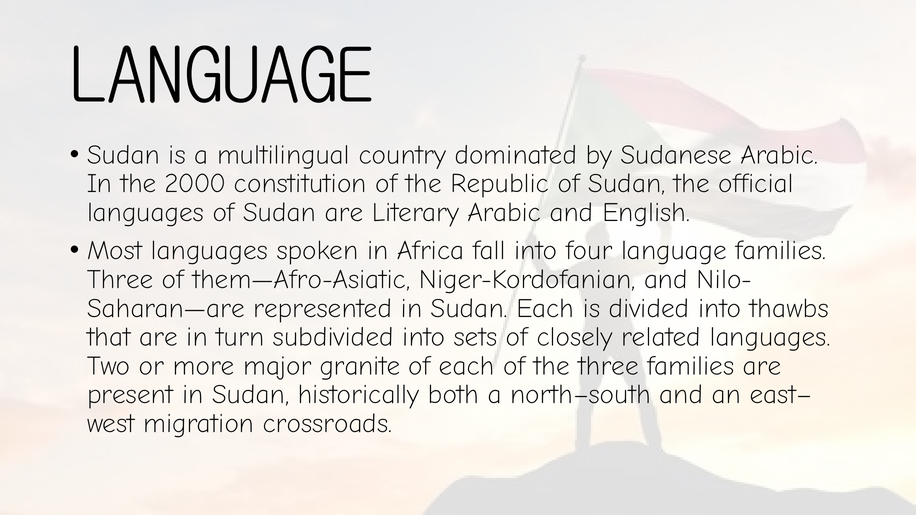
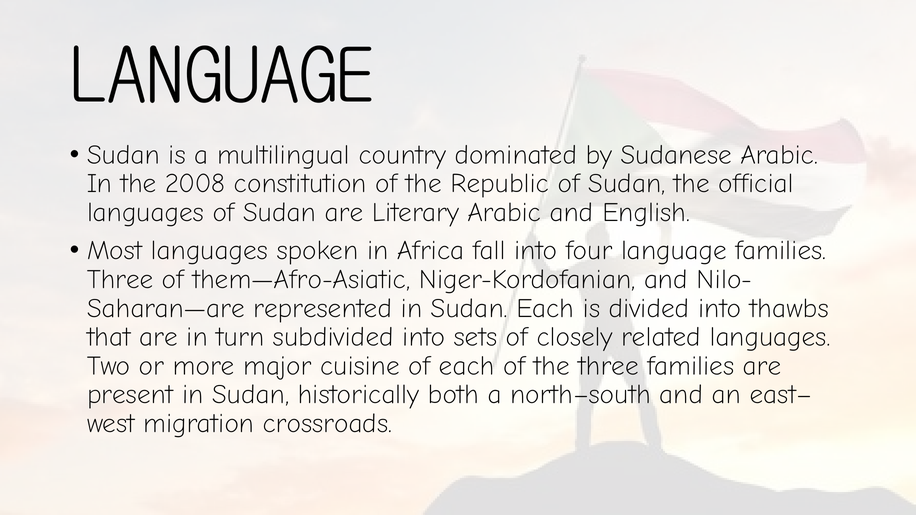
2000: 2000 -> 2008 (195, 184)
granite: granite -> cuisine (360, 366)
